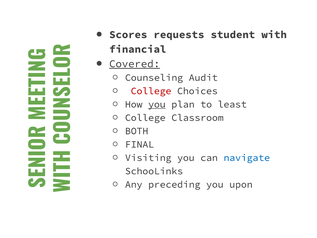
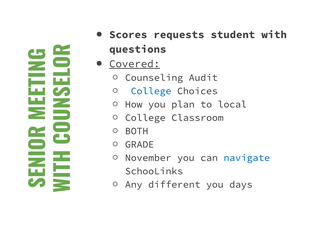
financial: financial -> questions (138, 49)
College colour: red -> blue (151, 91)
you underline: present -> none (157, 104)
least: least -> local (232, 104)
FINAL: FINAL -> GRADE (140, 144)
Visiting: Visiting -> November (148, 158)
preceding: preceding -> different (174, 184)
upon: upon -> days (241, 184)
